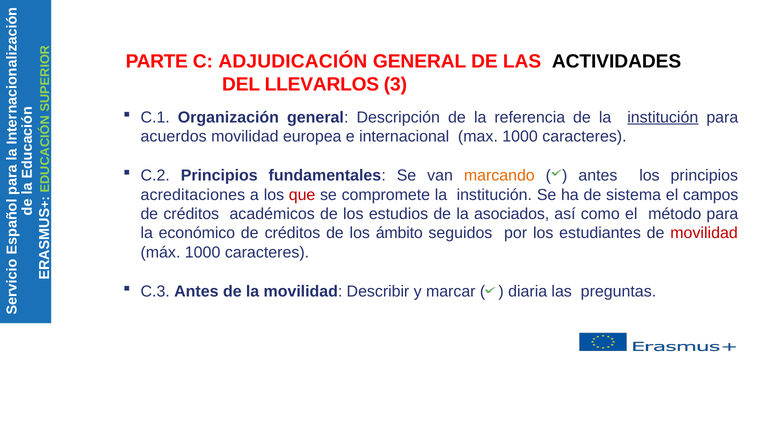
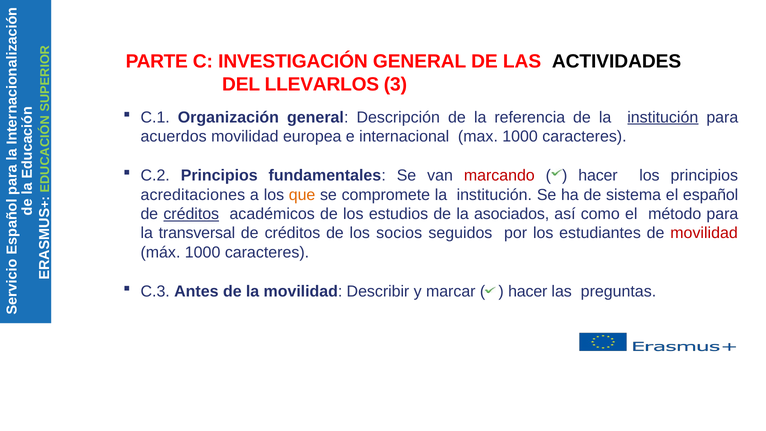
ADJUDICACIÓN: ADJUDICACIÓN -> INVESTIGACIÓN (293, 61)
marcando colour: orange -> red (499, 176)
antes: antes -> hacer (598, 176)
que colour: red -> orange (302, 195)
campos: campos -> español (711, 195)
créditos underline: none -> present (191, 214)
económico: económico -> transversal (197, 233)
ámbito: ámbito -> socios (399, 233)
diaria: diaria -> hacer (528, 291)
